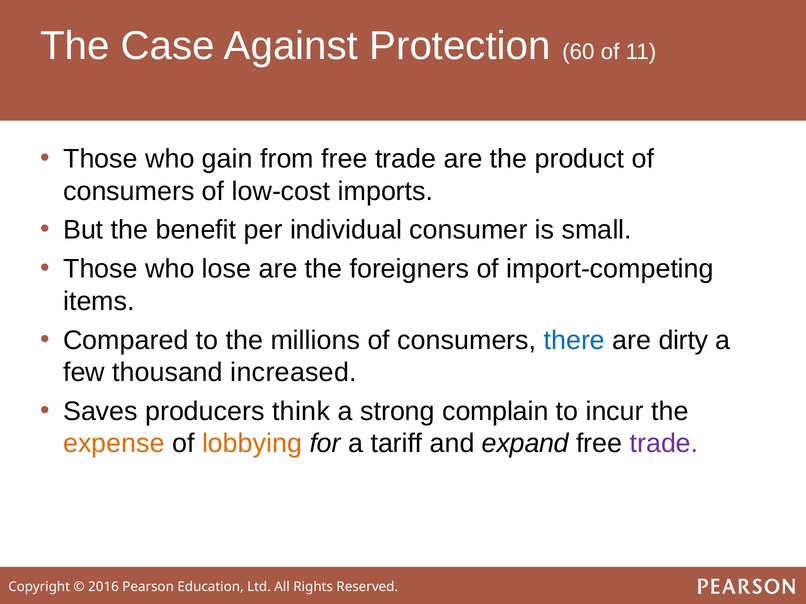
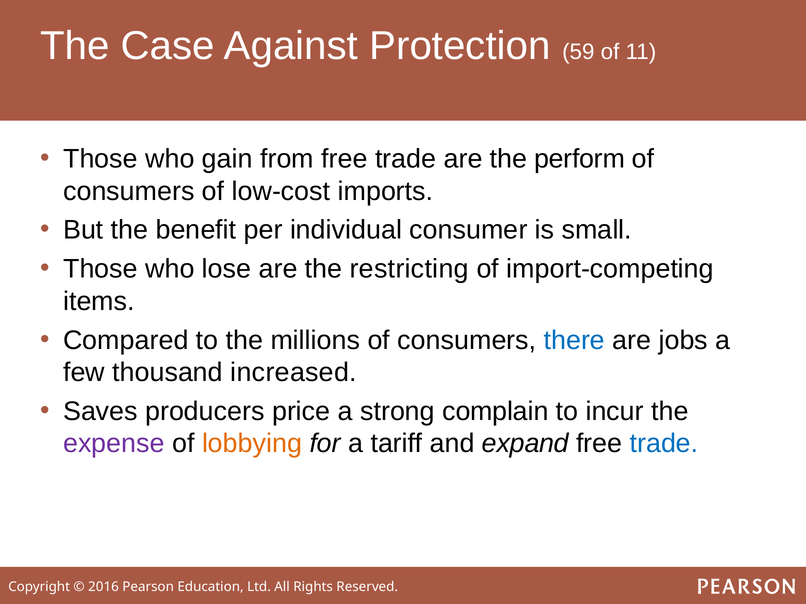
60: 60 -> 59 (578, 52)
product: product -> perform (580, 159)
foreigners: foreigners -> restricting (409, 269)
dirty: dirty -> jobs (683, 340)
think: think -> price (301, 412)
expense colour: orange -> purple (114, 444)
trade colour: purple -> blue (664, 444)
